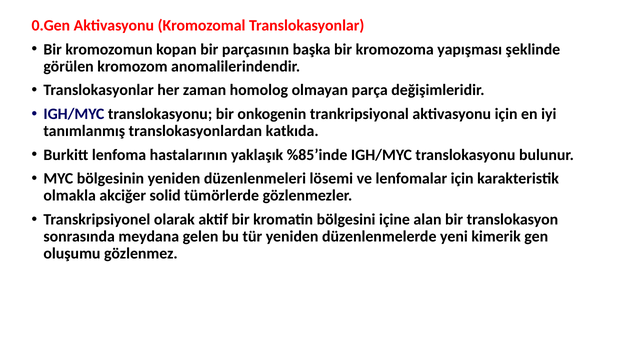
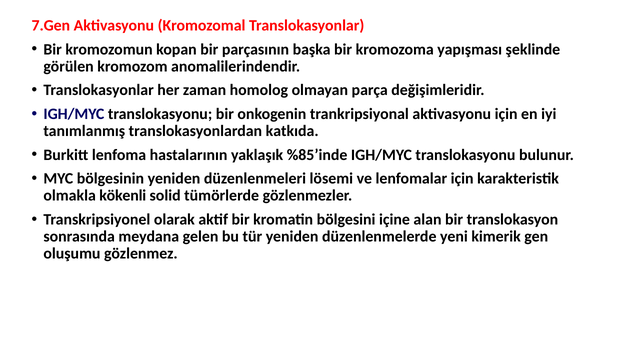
0.Gen: 0.Gen -> 7.Gen (51, 26)
akciğer: akciğer -> kökenli (123, 196)
